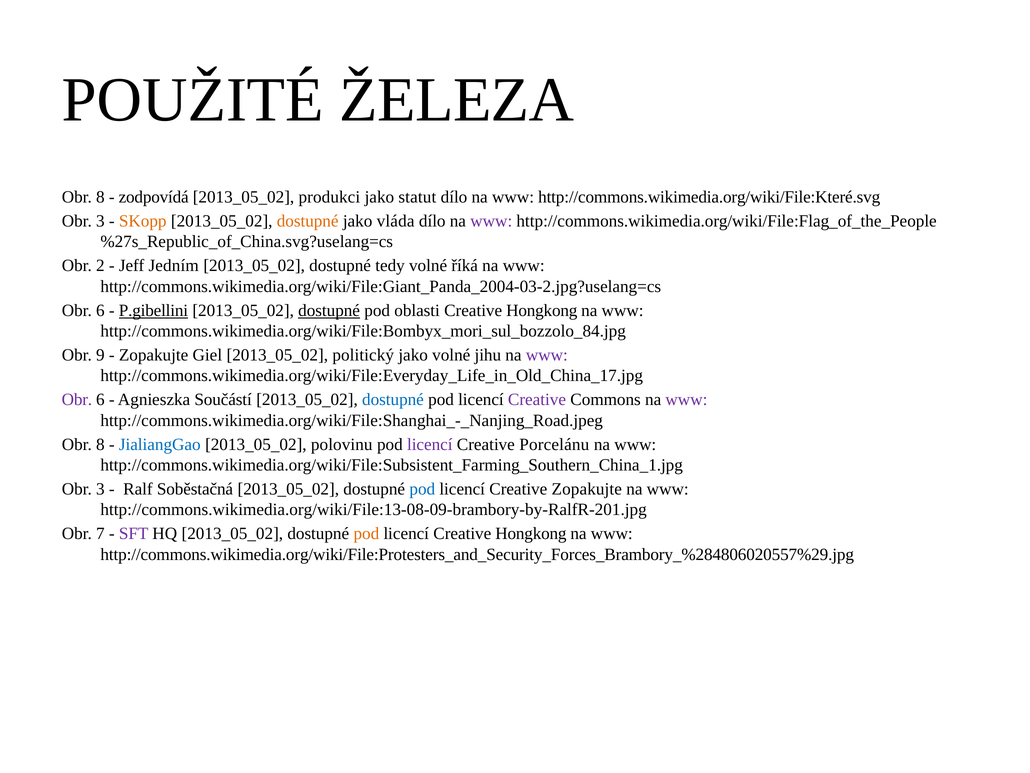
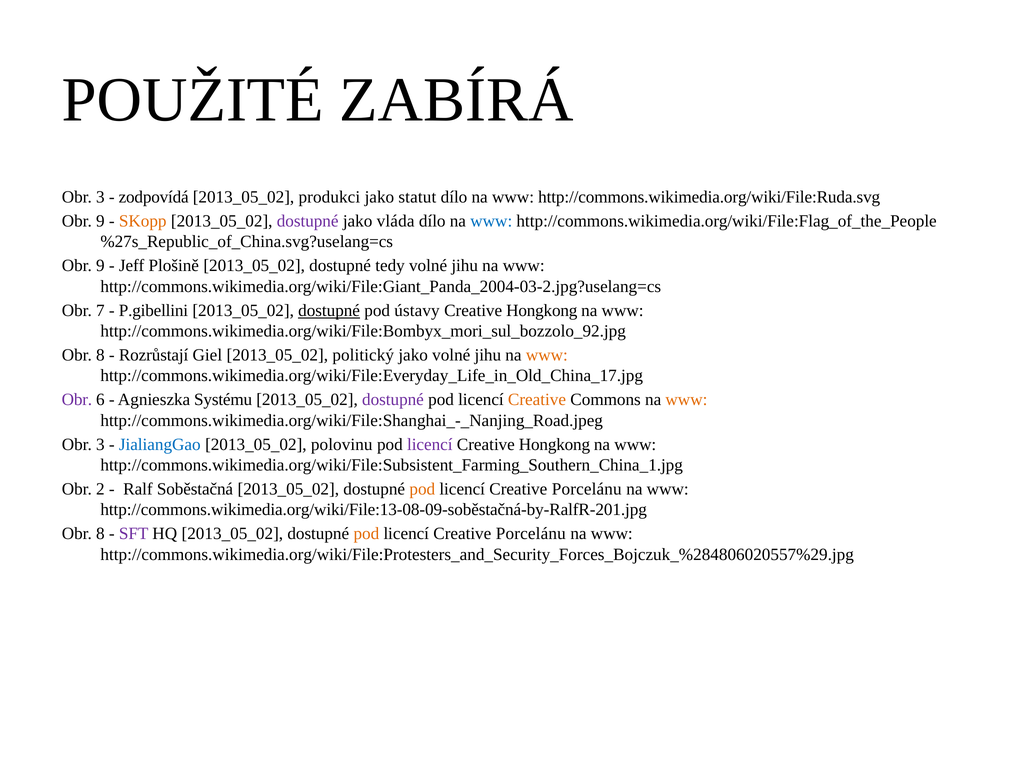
ŽELEZA: ŽELEZA -> ZABÍRÁ (457, 100)
8: 8 -> 3 (100, 197)
http://commons.wikimedia.org/wiki/File:Které.svg: http://commons.wikimedia.org/wiki/File:Které.svg -> http://commons.wikimedia.org/wiki/File:Ruda.svg (709, 197)
3: 3 -> 9 (100, 221)
dostupné colour: orange -> purple (308, 221)
www colour: purple -> blue (491, 221)
2: 2 -> 9 (100, 266)
Jedním: Jedním -> Plošině (174, 266)
říká: říká -> jihu (465, 266)
6: 6 -> 7 (100, 310)
P.gibellini underline: present -> none (153, 310)
oblasti: oblasti -> ústavy (417, 310)
http://commons.wikimedia.org/wiki/File:Bombyx_mori_sul_bozzolo_84.jpg: http://commons.wikimedia.org/wiki/File:Bombyx_mori_sul_bozzolo_84.jpg -> http://commons.wikimedia.org/wiki/File:Bombyx_mori_sul_bozzolo_92.jpg (363, 331)
9: 9 -> 8 (100, 355)
Zopakujte: Zopakujte -> Rozrůstají (154, 355)
www colour: purple -> orange (547, 355)
Součástí: Součástí -> Systému (223, 400)
dostupné colour: blue -> purple (393, 400)
Creative colour: purple -> orange (537, 400)
www colour: purple -> orange (686, 400)
8: 8 -> 3 (100, 444)
Porcelánu: Porcelánu -> Hongkong (554, 444)
3: 3 -> 2 (100, 489)
pod colour: blue -> orange (422, 489)
Zopakujte: Zopakujte -> Porcelánu (587, 489)
http://commons.wikimedia.org/wiki/File:13-08-09-brambory-by-RalfR-201.jpg: http://commons.wikimedia.org/wiki/File:13-08-09-brambory-by-RalfR-201.jpg -> http://commons.wikimedia.org/wiki/File:13-08-09-soběstačná-by-RalfR-201.jpg (374, 509)
7: 7 -> 8 (100, 533)
Hongkong: Hongkong -> Porcelánu (531, 533)
http://commons.wikimedia.org/wiki/File:Protesters_and_Security_Forces_Brambory_%284806020557%29.jpg: http://commons.wikimedia.org/wiki/File:Protesters_and_Security_Forces_Brambory_%284806020557%29.jpg -> http://commons.wikimedia.org/wiki/File:Protesters_and_Security_Forces_Bojczuk_%284806020557%29.jpg (477, 554)
